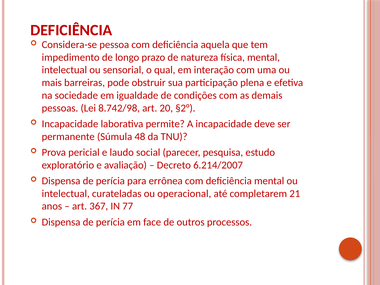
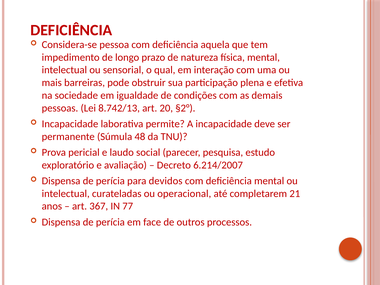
8.742/98: 8.742/98 -> 8.742/13 (119, 108)
errônea: errônea -> devidos (166, 181)
